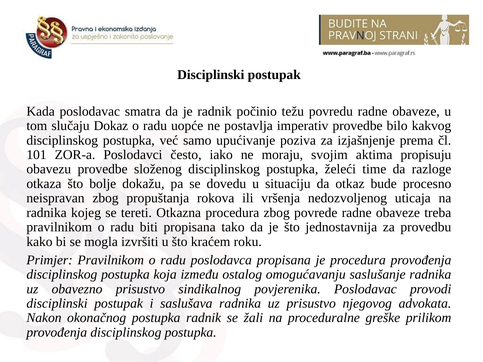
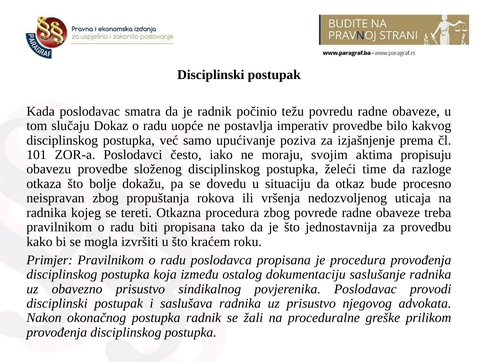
omogućavanju: omogućavanju -> dokumentaciju (306, 275)
